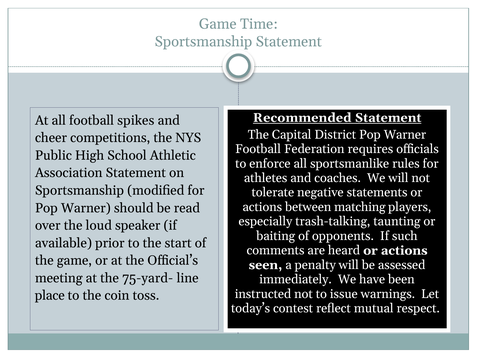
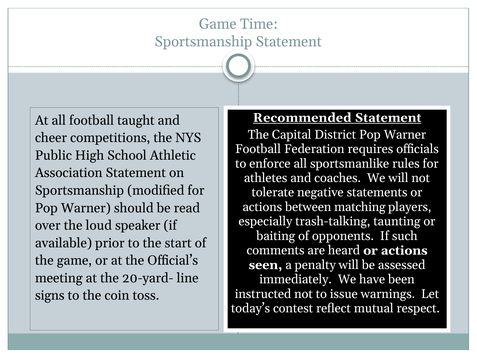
spikes: spikes -> taught (136, 120)
75-yard-: 75-yard- -> 20-yard- (148, 278)
place: place -> signs (50, 295)
